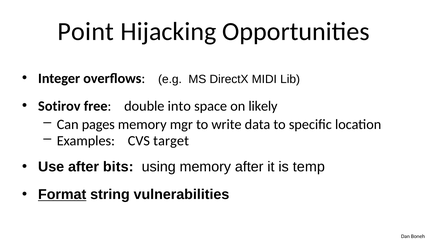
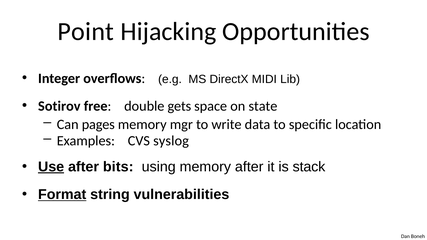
into: into -> gets (179, 106)
likely: likely -> state (263, 106)
target: target -> syslog (171, 141)
Use underline: none -> present (51, 167)
temp: temp -> stack (309, 167)
